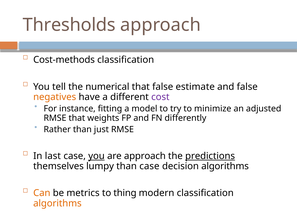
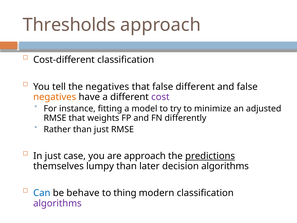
Cost-methods: Cost-methods -> Cost-different (64, 60)
the numerical: numerical -> negatives (107, 87)
false estimate: estimate -> different (195, 87)
In last: last -> just (53, 156)
you underline: present -> none (96, 156)
than case: case -> later (149, 166)
Can colour: orange -> blue (42, 193)
metrics: metrics -> behave (83, 193)
algorithms colour: orange -> purple (57, 203)
